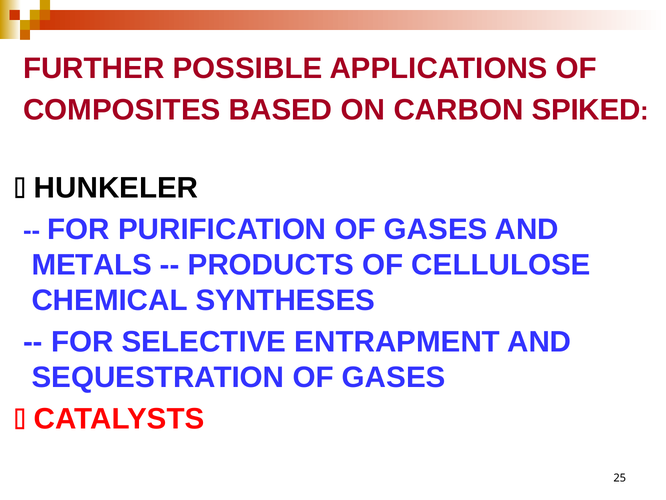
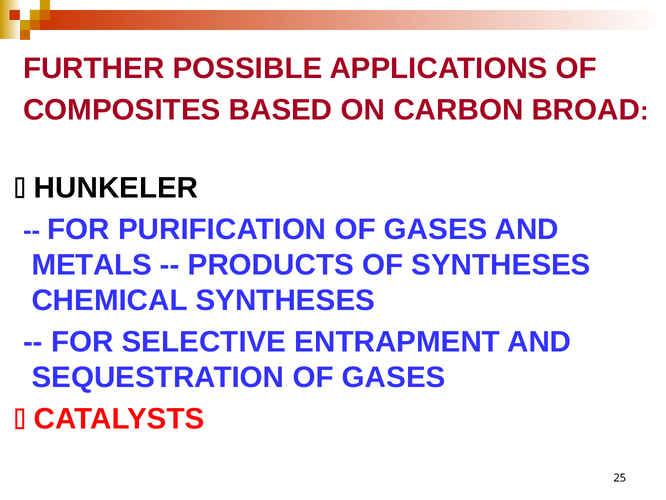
SPIKED: SPIKED -> BROAD (586, 110)
OF CELLULOSE: CELLULOSE -> SYNTHESES (501, 265)
